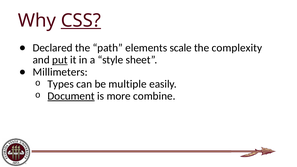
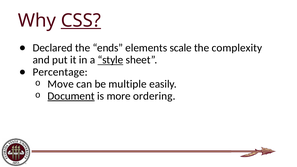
path: path -> ends (108, 48)
put underline: present -> none (60, 60)
style underline: none -> present (110, 60)
Millimeters: Millimeters -> Percentage (60, 72)
Types: Types -> Move (61, 84)
combine: combine -> ordering (154, 96)
